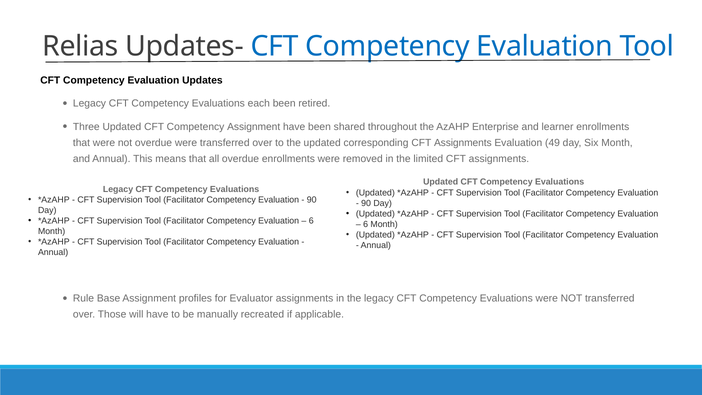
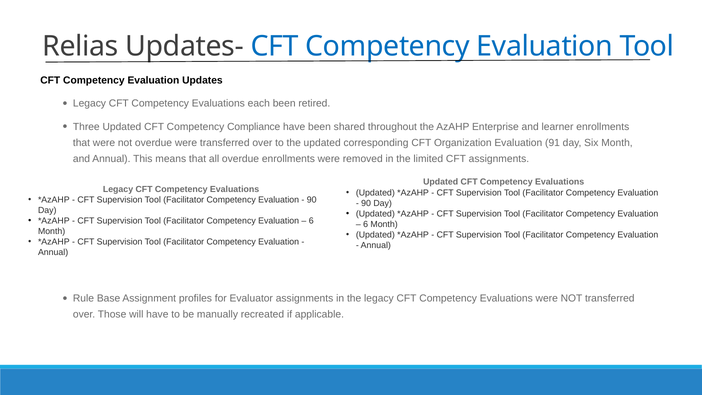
Competency Assignment: Assignment -> Compliance (254, 127)
corresponding CFT Assignments: Assignments -> Organization (463, 143)
49: 49 -> 91 (553, 143)
